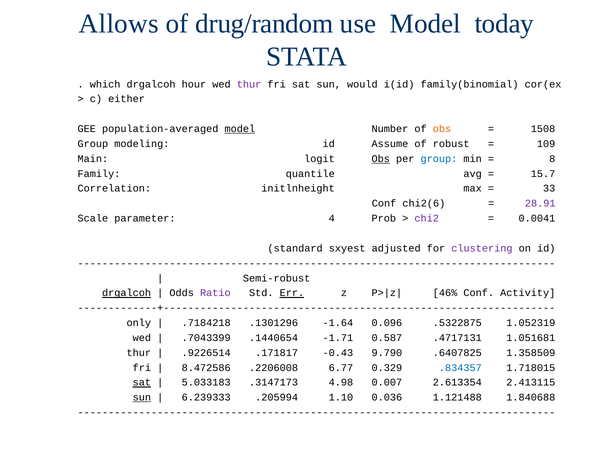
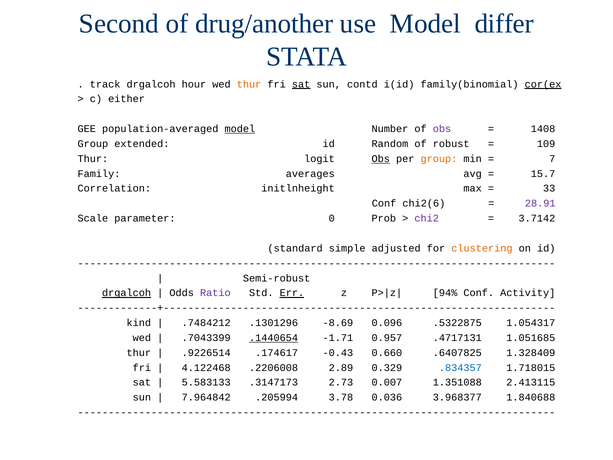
Allows: Allows -> Second (119, 24)
drug/random: drug/random -> drug/another (264, 24)
today: today -> differ (504, 24)
which: which -> track (105, 84)
thur colour: purple -> orange (249, 84)
sat underline: none -> present (301, 84)
would: would -> contd (362, 84)
cor(ex underline: none -> present (543, 84)
obs colour: orange -> purple (442, 129)
1508: 1508 -> 1408 (543, 129)
modeling: modeling -> extended (142, 144)
Assume: Assume -> Random (390, 144)
Main: Main -> Thur (93, 159)
group colour: blue -> orange (439, 159)
8: 8 -> 7 (552, 159)
quantile: quantile -> averages (310, 174)
4: 4 -> 0 (332, 218)
0.0041: 0.0041 -> 3.7142 (537, 218)
sxyest: sxyest -> simple (347, 248)
clustering colour: purple -> orange (482, 248)
46%: 46% -> 94% (445, 293)
only: only -> kind (139, 323)
.7184218: .7184218 -> .7484212 (206, 323)
-1.64: -1.64 -> -8.69 (338, 323)
1.052319: 1.052319 -> 1.054317 (531, 323)
.1440654 underline: none -> present (274, 338)
0.587: 0.587 -> 0.957 (387, 338)
1.051681: 1.051681 -> 1.051685 (531, 338)
.171817: .171817 -> .174617 (277, 353)
9.790: 9.790 -> 0.660 (387, 353)
1.358509: 1.358509 -> 1.328409 (531, 353)
8.472586: 8.472586 -> 4.122468 (206, 367)
6.77: 6.77 -> 2.89 (341, 367)
sat underline: present -> none (142, 382)
5.033183: 5.033183 -> 5.583133 (206, 382)
4.98: 4.98 -> 2.73 (341, 382)
2.613354: 2.613354 -> 1.351088 (457, 382)
sun underline: present -> none (142, 397)
6.239333: 6.239333 -> 7.964842 (206, 397)
1.10: 1.10 -> 3.78 (341, 397)
1.121488: 1.121488 -> 3.968377 (457, 397)
